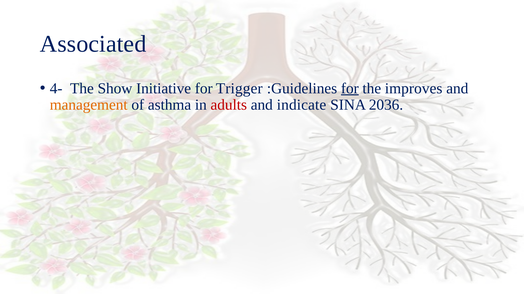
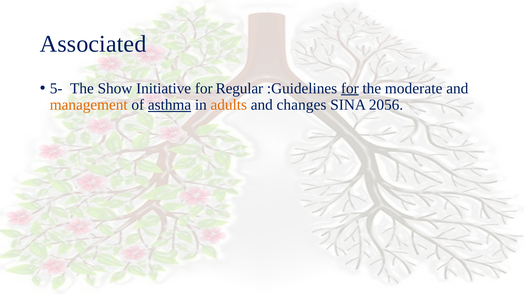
4-: 4- -> 5- (56, 89)
Trigger: Trigger -> Regular (239, 89)
improves: improves -> moderate (414, 89)
asthma underline: none -> present (170, 105)
adults colour: red -> orange (229, 105)
indicate: indicate -> changes (302, 105)
2036: 2036 -> 2056 (386, 105)
